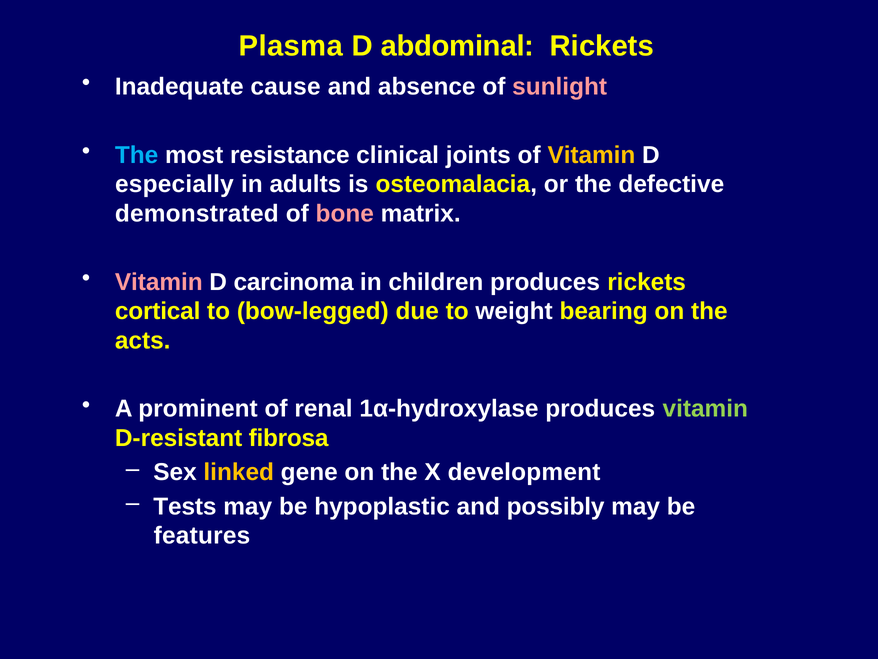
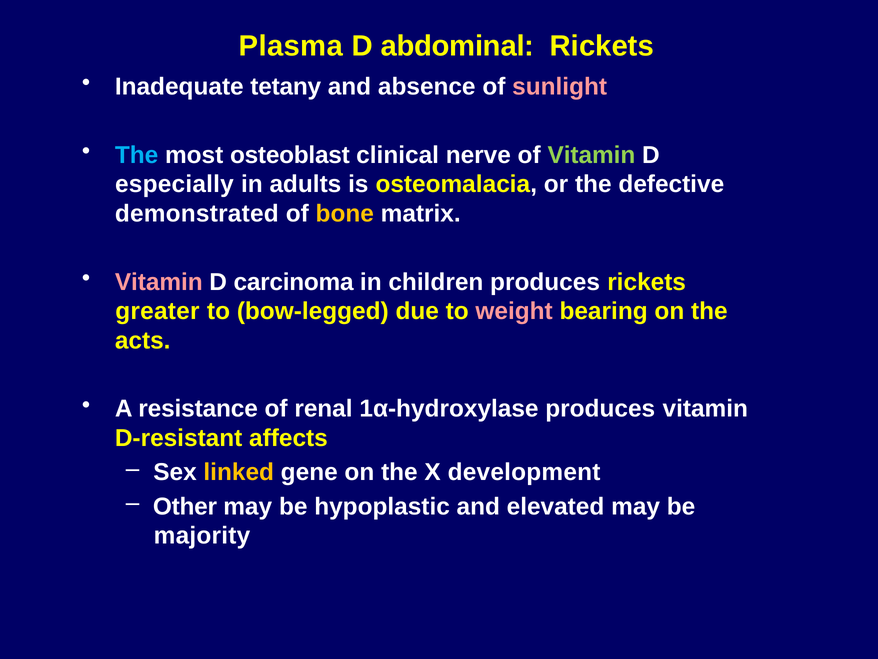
cause: cause -> tetany (286, 87)
resistance: resistance -> osteoblast (290, 155)
joints: joints -> nerve (478, 155)
Vitamin colour: yellow -> light green (591, 155)
bone colour: pink -> yellow (345, 213)
cortical: cortical -> greater (157, 311)
weight colour: white -> pink (514, 311)
prominent: prominent -> resistance (198, 409)
vitamin colour: light green -> white (705, 409)
fibrosa: fibrosa -> affects (288, 438)
Tests: Tests -> Other (185, 506)
possibly: possibly -> elevated (556, 506)
features: features -> majority (202, 535)
